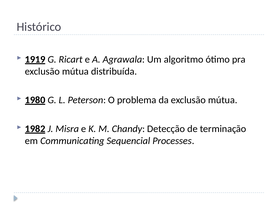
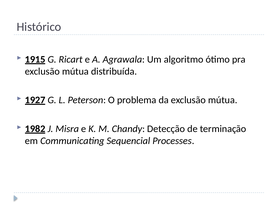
1919: 1919 -> 1915 (35, 60)
1980: 1980 -> 1927 (35, 100)
